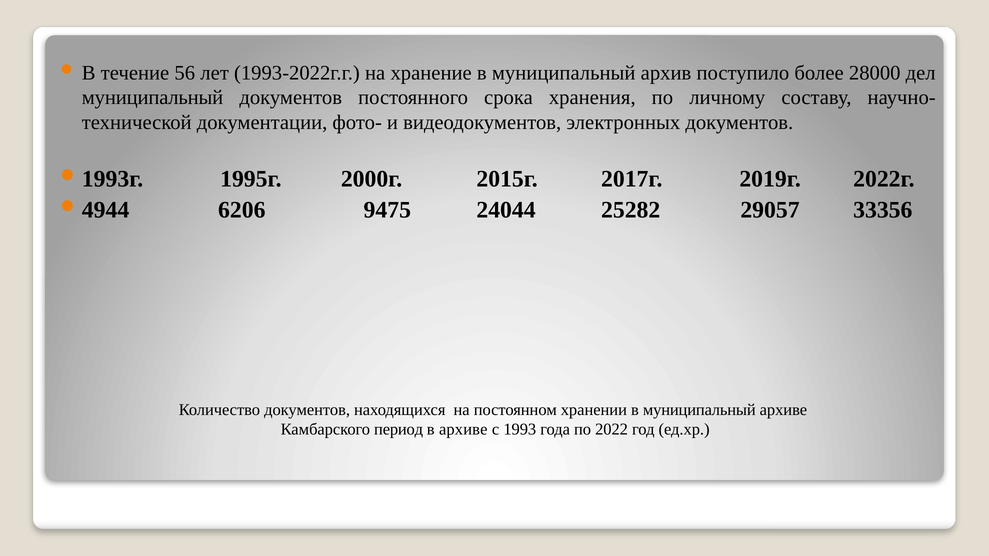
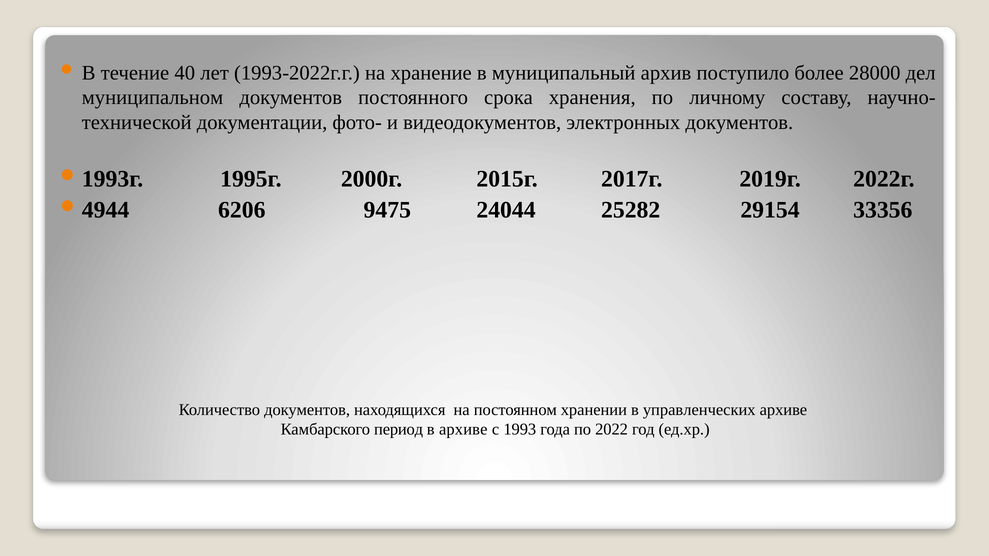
56: 56 -> 40 (185, 73)
муниципальный: муниципальный -> муниципальном (153, 98)
29057: 29057 -> 29154 (770, 210)
хранении в муниципальный: муниципальный -> управленческих (699, 410)
